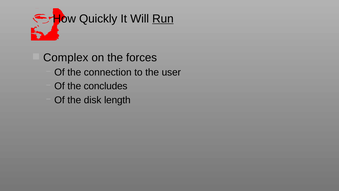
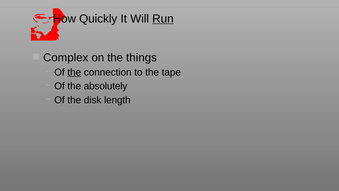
forces: forces -> things (141, 58)
the underline: none -> present (74, 72)
user: user -> tape (171, 72)
concludes: concludes -> absolutely (106, 86)
